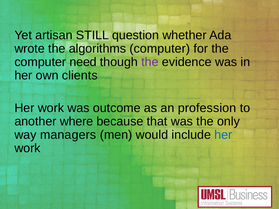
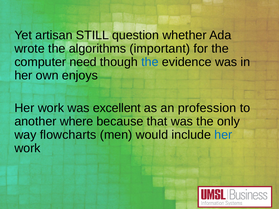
algorithms computer: computer -> important (160, 49)
the colour: purple -> blue (150, 62)
clients: clients -> enjoys (80, 75)
outcome: outcome -> excellent (117, 108)
managers: managers -> flowcharts (68, 135)
